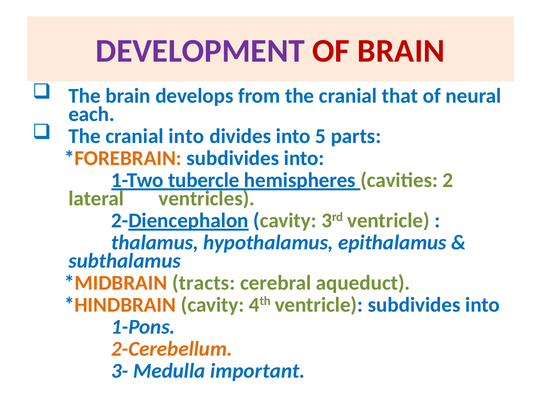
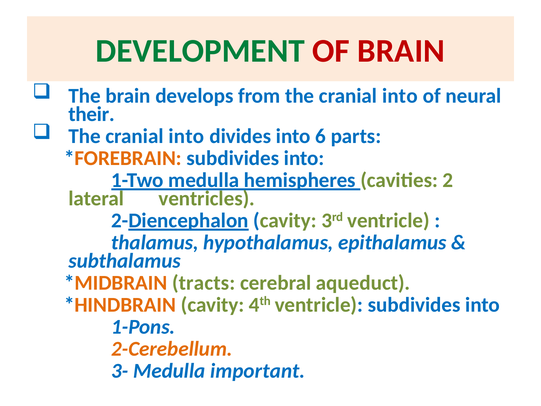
DEVELOPMENT colour: purple -> green (200, 51)
from the cranial that: that -> into (400, 96)
each: each -> their (92, 114)
5: 5 -> 6 (321, 136)
1-Two tubercle: tubercle -> medulla (204, 180)
